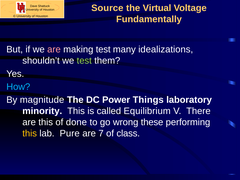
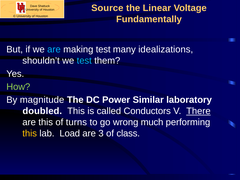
Virtual: Virtual -> Linear (157, 8)
are colour: pink -> light blue (54, 49)
test colour: light green -> light blue (84, 61)
How colour: light blue -> light green (18, 87)
Things: Things -> Similar (148, 100)
minority: minority -> doubled (42, 111)
Equilibrium: Equilibrium -> Conductors (147, 111)
There underline: none -> present (198, 111)
done: done -> turns (76, 122)
these: these -> much (152, 122)
Pure: Pure -> Load (70, 134)
7: 7 -> 3 (101, 134)
